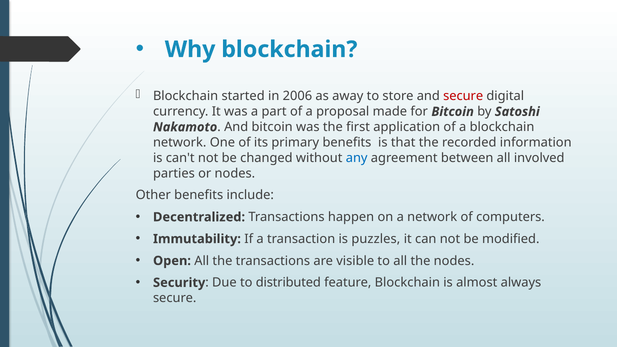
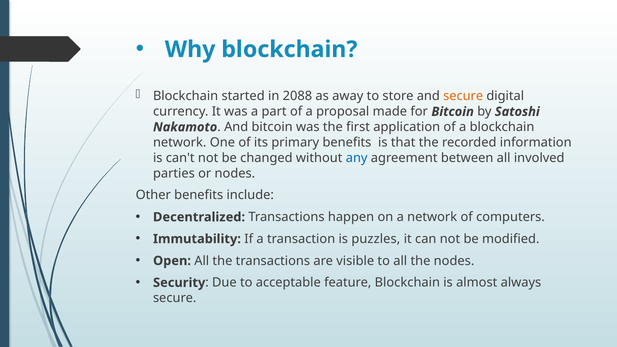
2006: 2006 -> 2088 (297, 96)
secure colour: red -> orange (463, 96)
distributed: distributed -> acceptable (288, 283)
